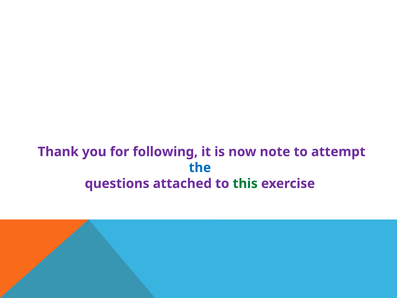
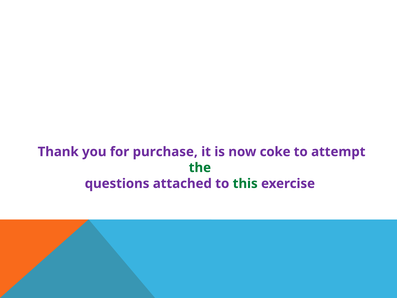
following: following -> purchase (165, 152)
note: note -> coke (275, 152)
the colour: blue -> green (200, 168)
